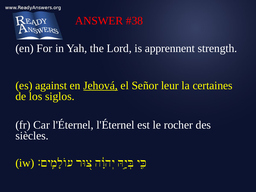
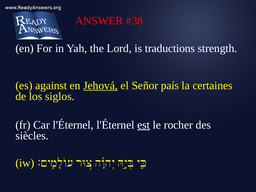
apprennent: apprennent -> traductions (170, 48)
leur: leur -> país (170, 85)
est underline: none -> present (144, 125)
